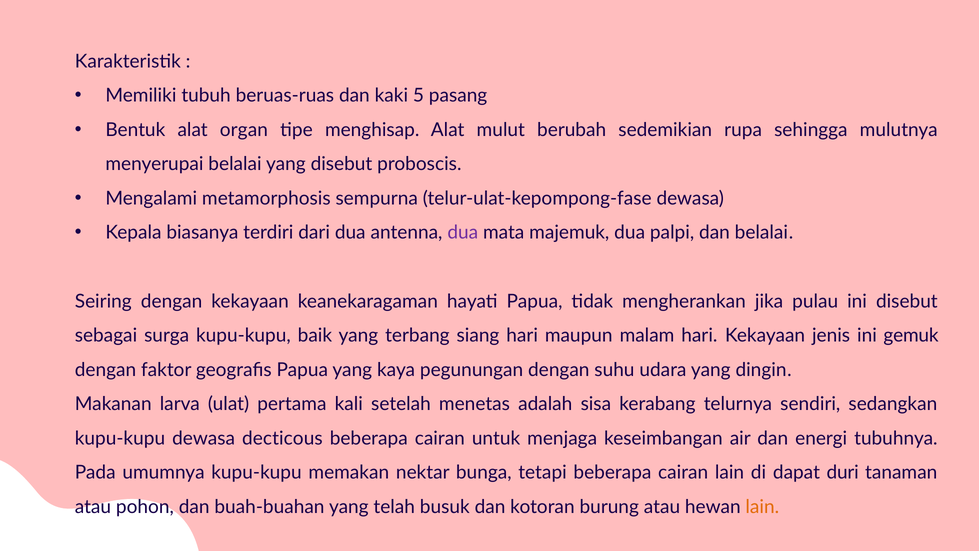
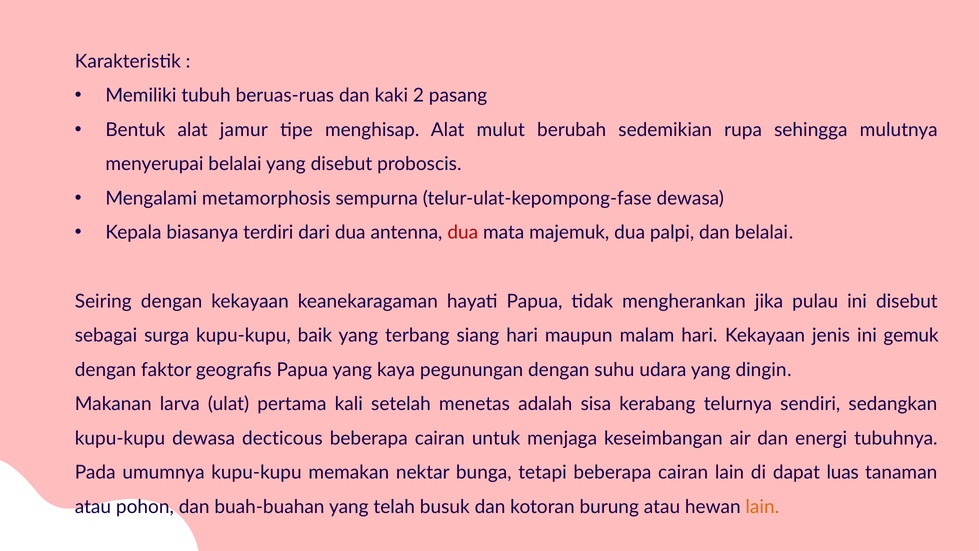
5: 5 -> 2 (419, 96)
organ: organ -> jamur (244, 130)
dua colour: purple -> red (463, 233)
duri: duri -> luas (843, 472)
